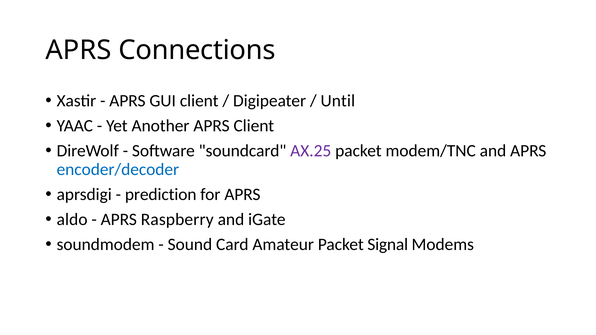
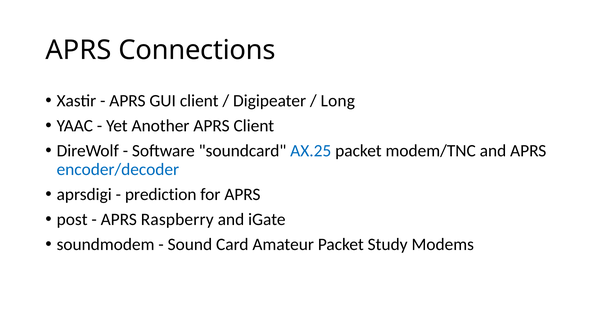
Until: Until -> Long (338, 101)
AX.25 colour: purple -> blue (311, 151)
aldo: aldo -> post (72, 220)
Signal: Signal -> Study (388, 244)
